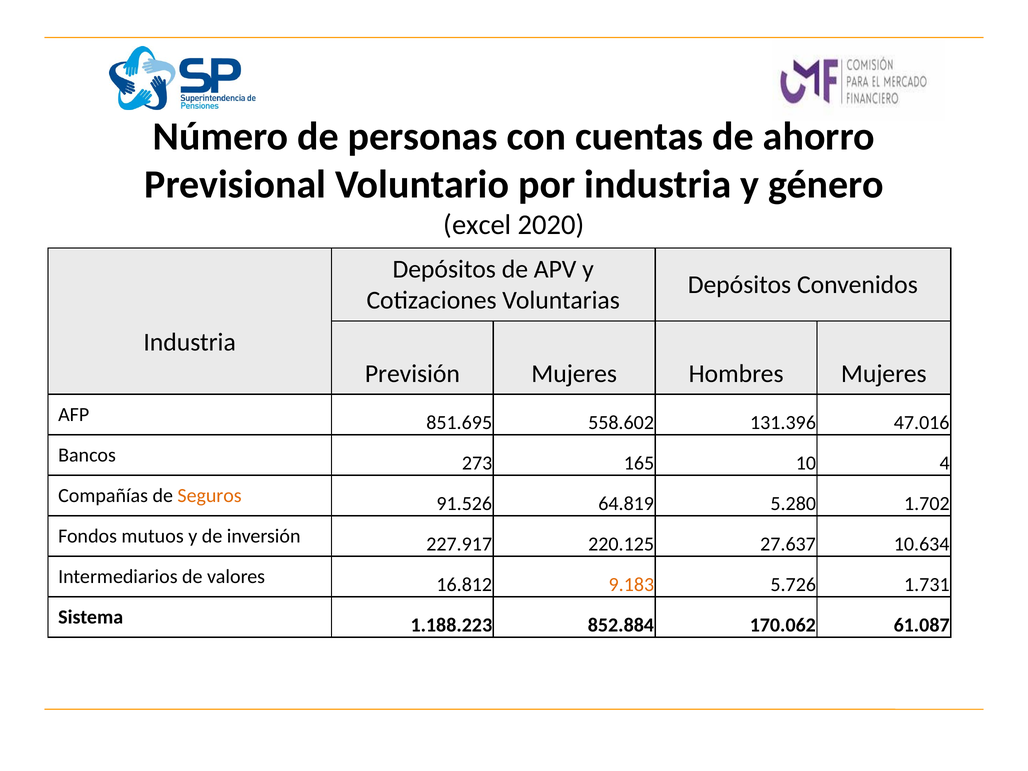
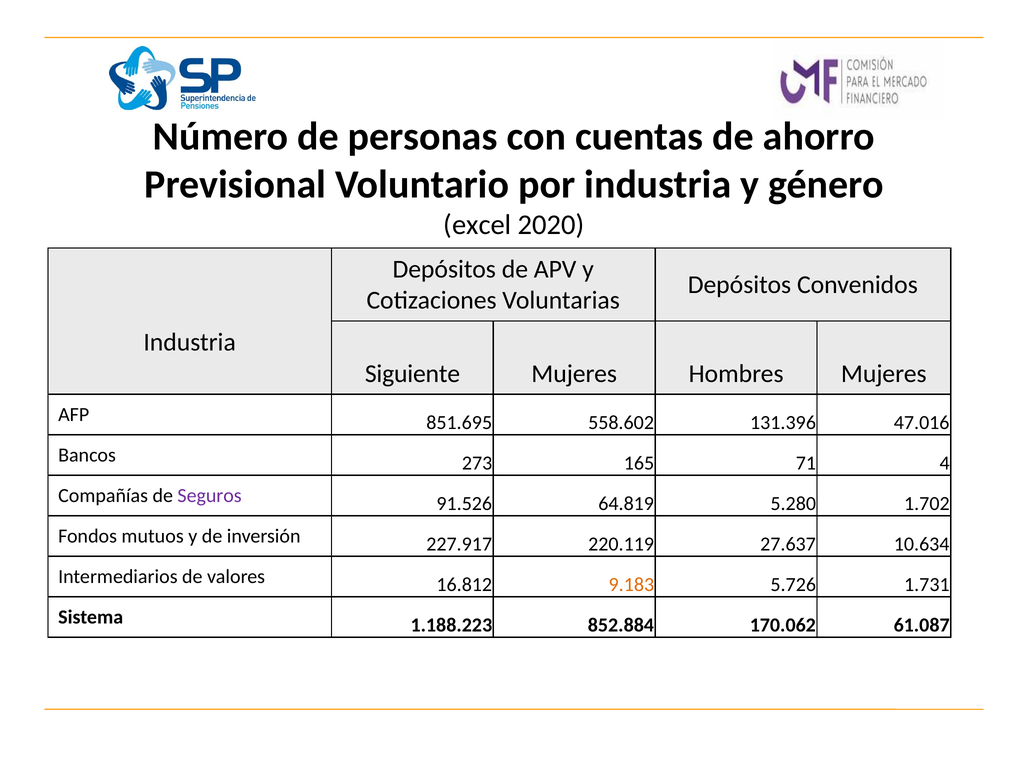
Previsión: Previsión -> Siguiente (412, 374)
10: 10 -> 71 (806, 463)
Seguros colour: orange -> purple (210, 496)
220.125: 220.125 -> 220.119 (621, 544)
